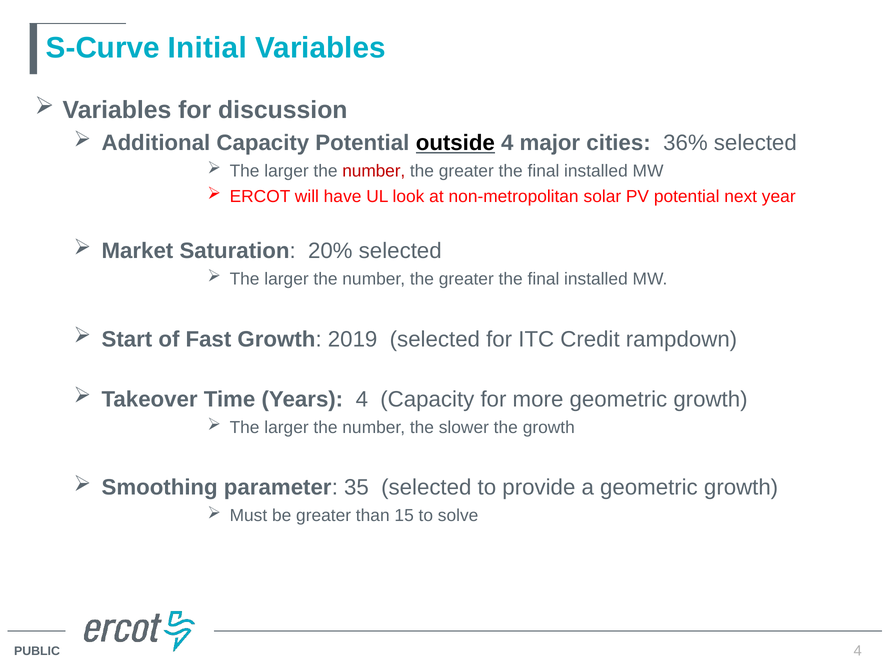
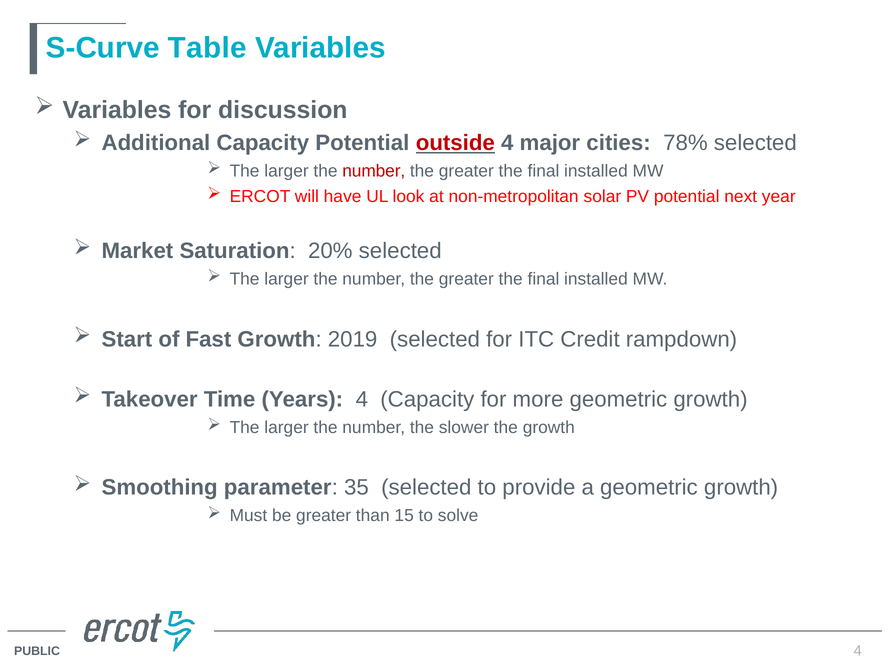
Initial: Initial -> Table (207, 48)
outside colour: black -> red (455, 143)
36%: 36% -> 78% (685, 143)
